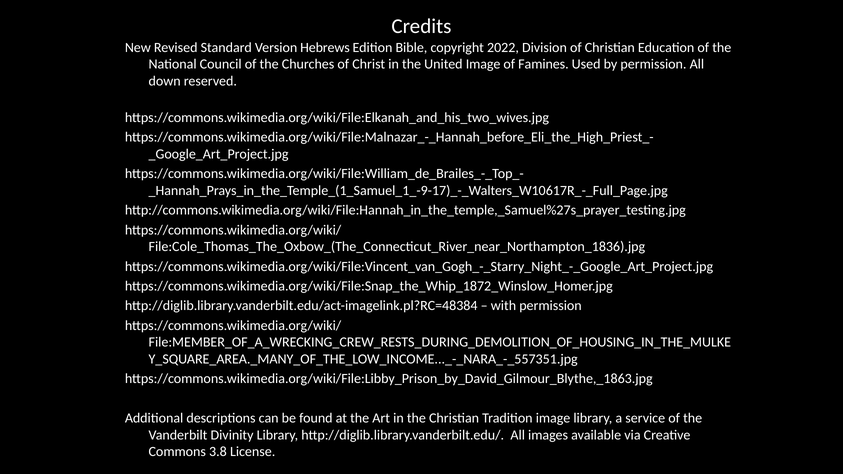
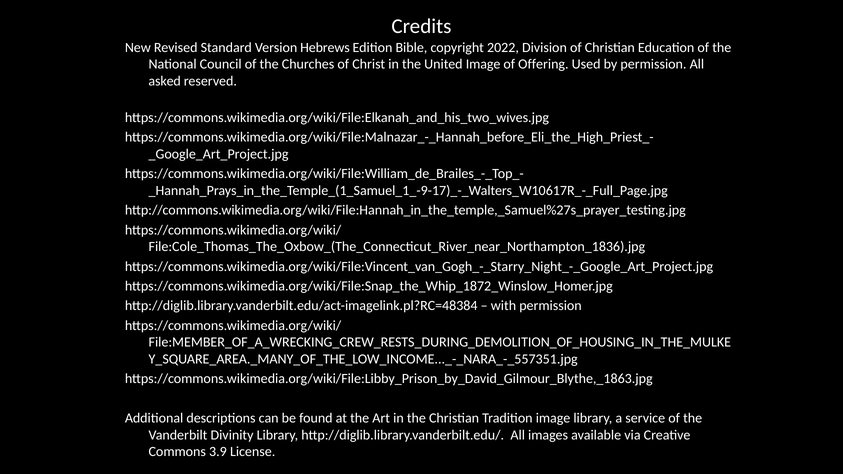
Famines: Famines -> Offering (543, 64)
down: down -> asked (165, 81)
3.8: 3.8 -> 3.9 (218, 452)
